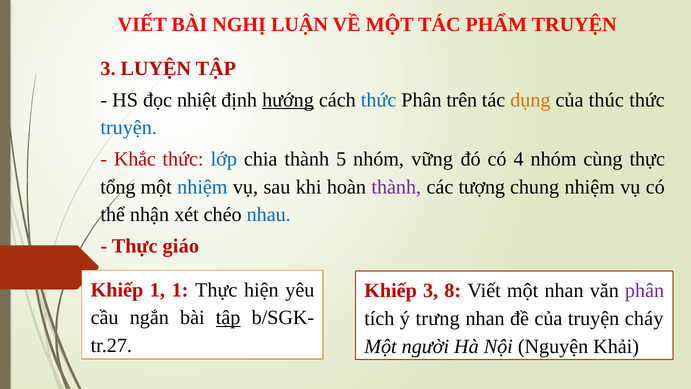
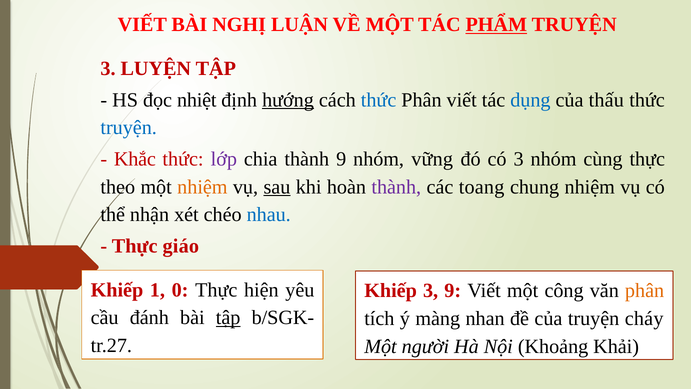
PHẨM underline: none -> present (496, 25)
Phân trên: trên -> viết (462, 100)
dụng colour: orange -> blue (530, 100)
thúc: thúc -> thấu (606, 100)
lớp colour: blue -> purple (224, 159)
thành 5: 5 -> 9 (341, 159)
có 4: 4 -> 3 (519, 159)
tổng: tổng -> theo (118, 187)
nhiệm colour: blue -> orange (202, 187)
sau underline: none -> present (277, 187)
tượng: tượng -> toang (482, 187)
1 1: 1 -> 0 (180, 290)
3 8: 8 -> 9 (453, 290)
một nhan: nhan -> công (564, 290)
phân colour: purple -> orange (645, 290)
ngắn: ngắn -> đánh (149, 317)
trưng: trưng -> màng (438, 318)
Nguyện: Nguyện -> Khoảng (553, 346)
